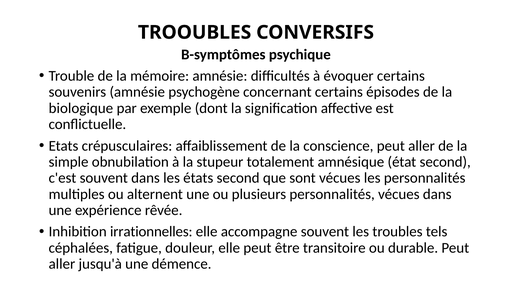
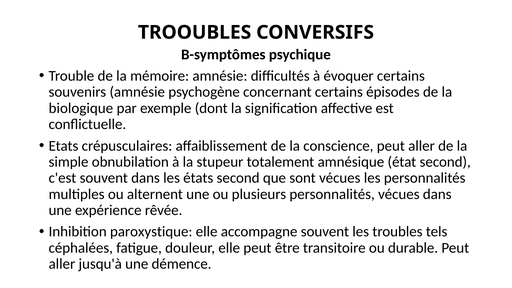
irrationnelles: irrationnelles -> paroxystique (151, 232)
